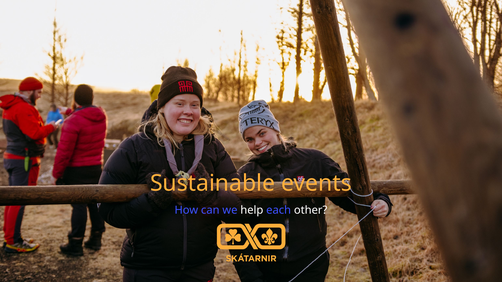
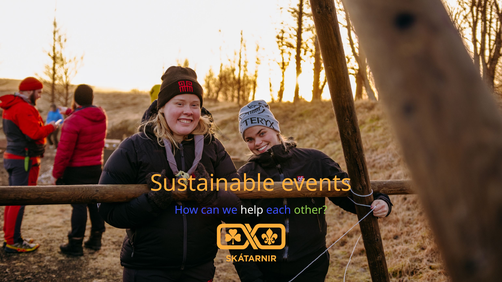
other colour: white -> light green (311, 211)
